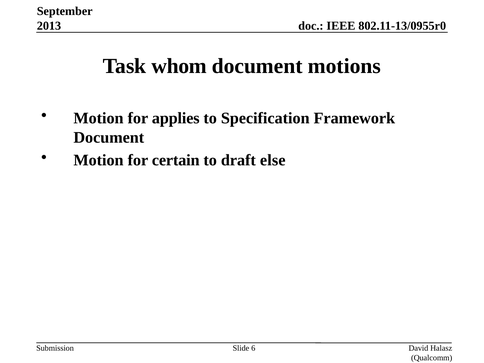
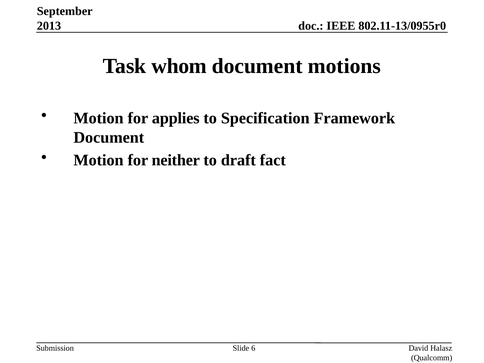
certain: certain -> neither (176, 160)
else: else -> fact (273, 160)
